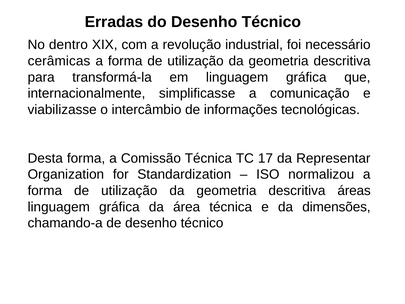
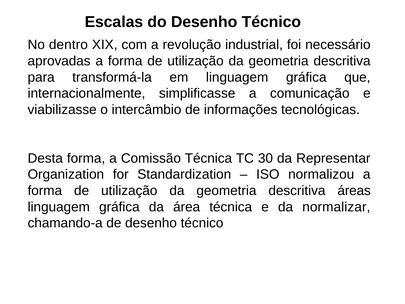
Erradas: Erradas -> Escalas (114, 22)
cerâmicas: cerâmicas -> aprovadas (59, 61)
17: 17 -> 30 (265, 158)
dimensões: dimensões -> normalizar (336, 207)
